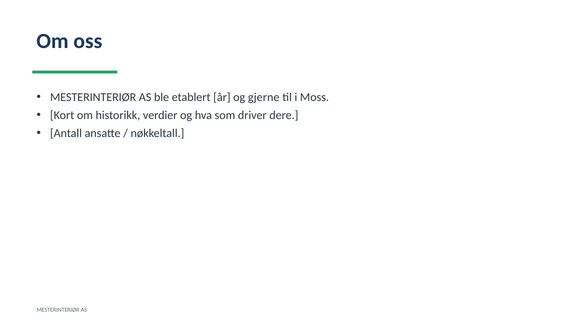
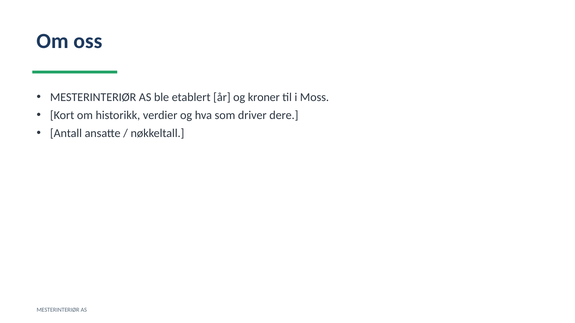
gjerne: gjerne -> kroner (264, 97)
